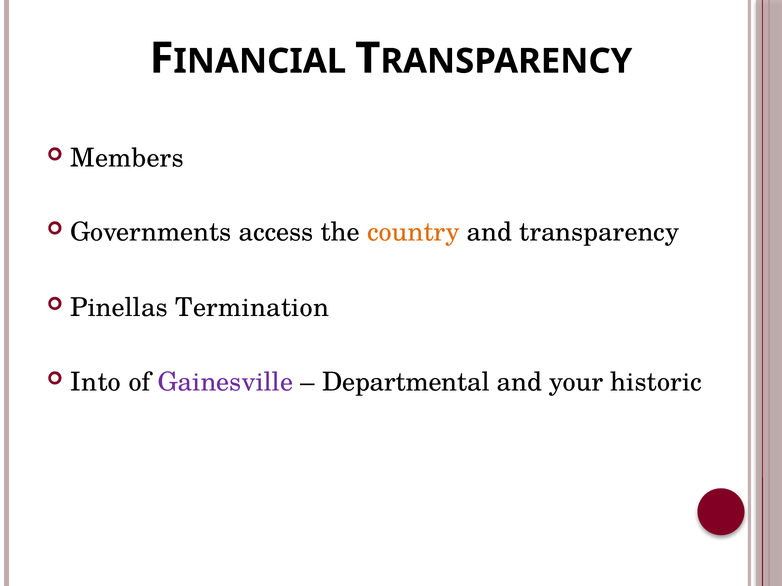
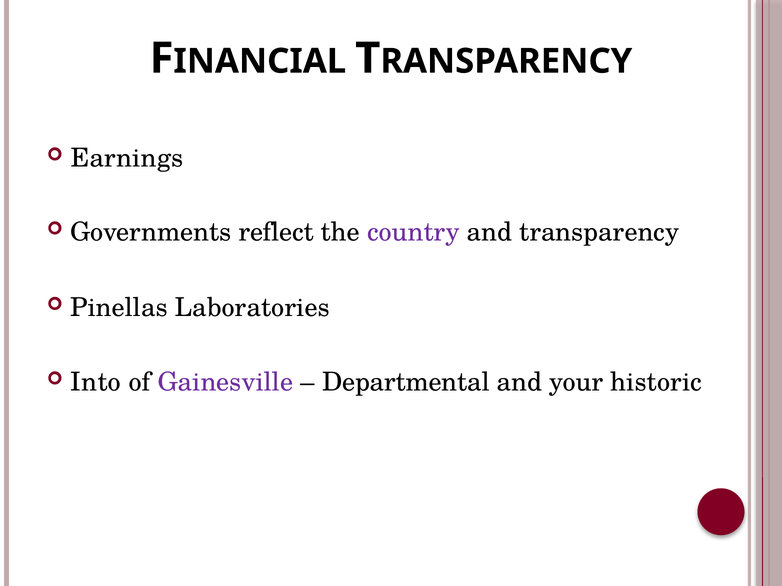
Members: Members -> Earnings (127, 158)
access: access -> reflect (276, 232)
country colour: orange -> purple (413, 232)
Termination: Termination -> Laboratories (252, 308)
